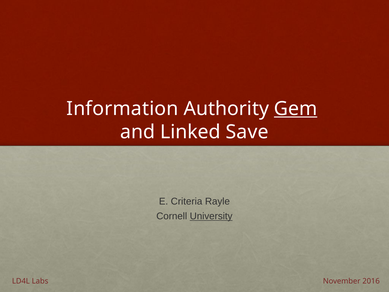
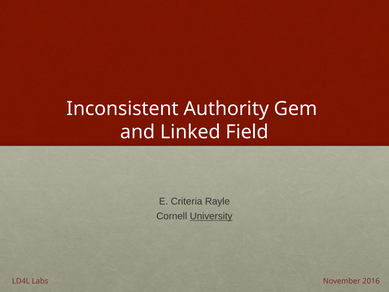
Information: Information -> Inconsistent (123, 109)
Gem underline: present -> none (296, 109)
Save: Save -> Field (247, 132)
